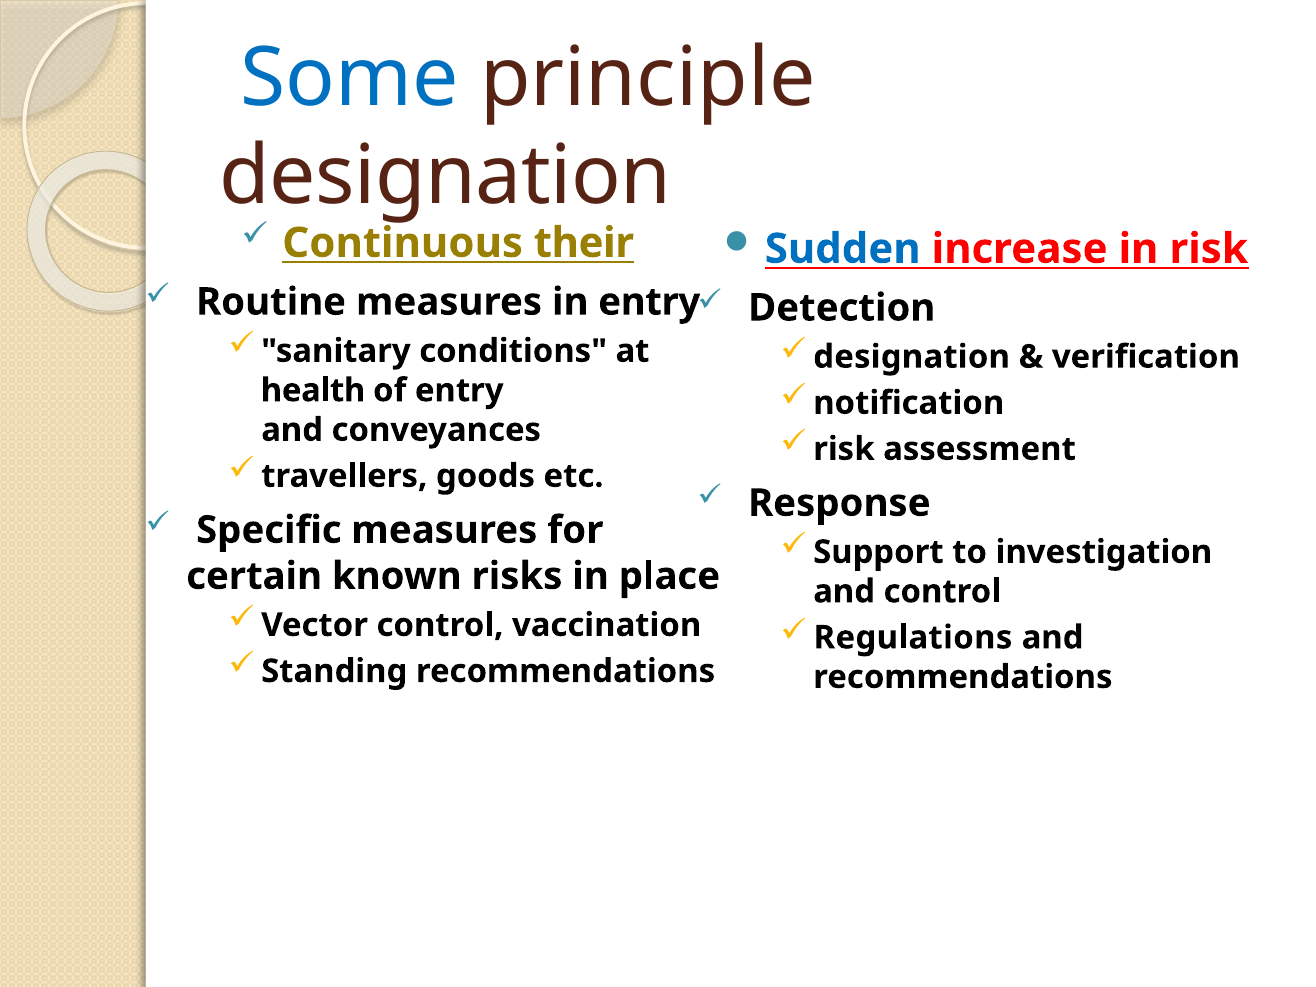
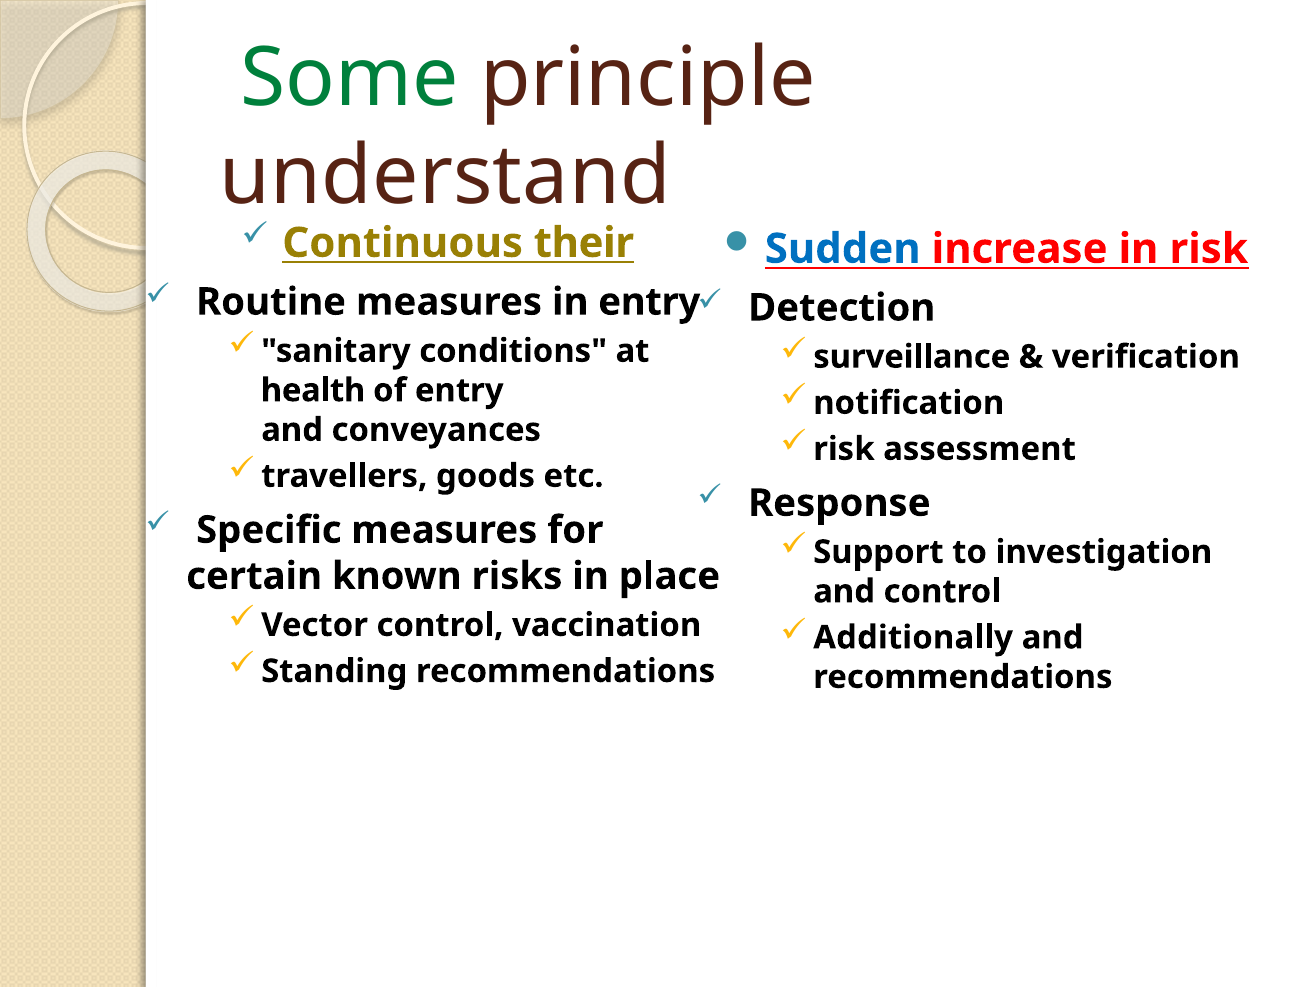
Some colour: blue -> green (350, 78)
designation: designation -> understand (445, 177)
designation: designation -> surveillance (912, 357)
Regulations: Regulations -> Additionally (913, 638)
